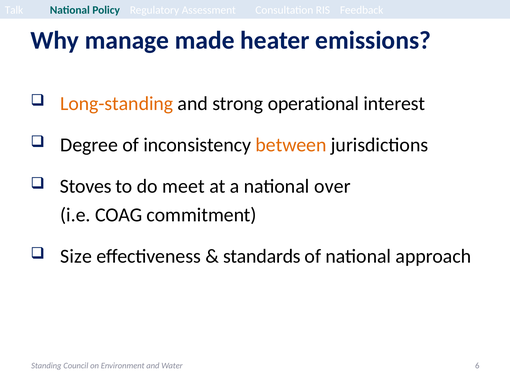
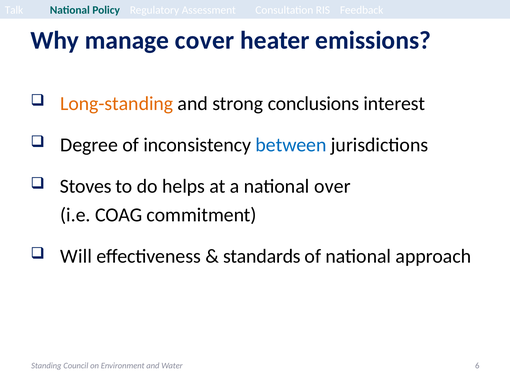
made: made -> cover (204, 40)
operational: operational -> conclusions (313, 103)
between colour: orange -> blue (291, 145)
meet: meet -> helps (184, 186)
Size: Size -> Will (76, 256)
